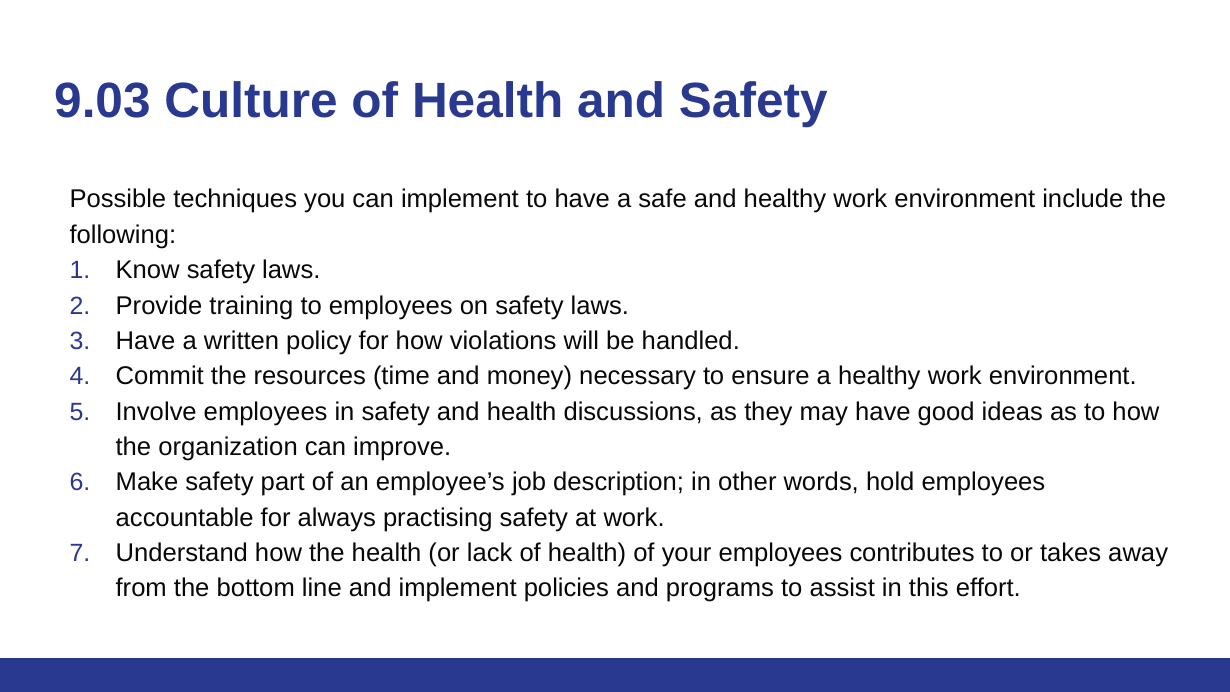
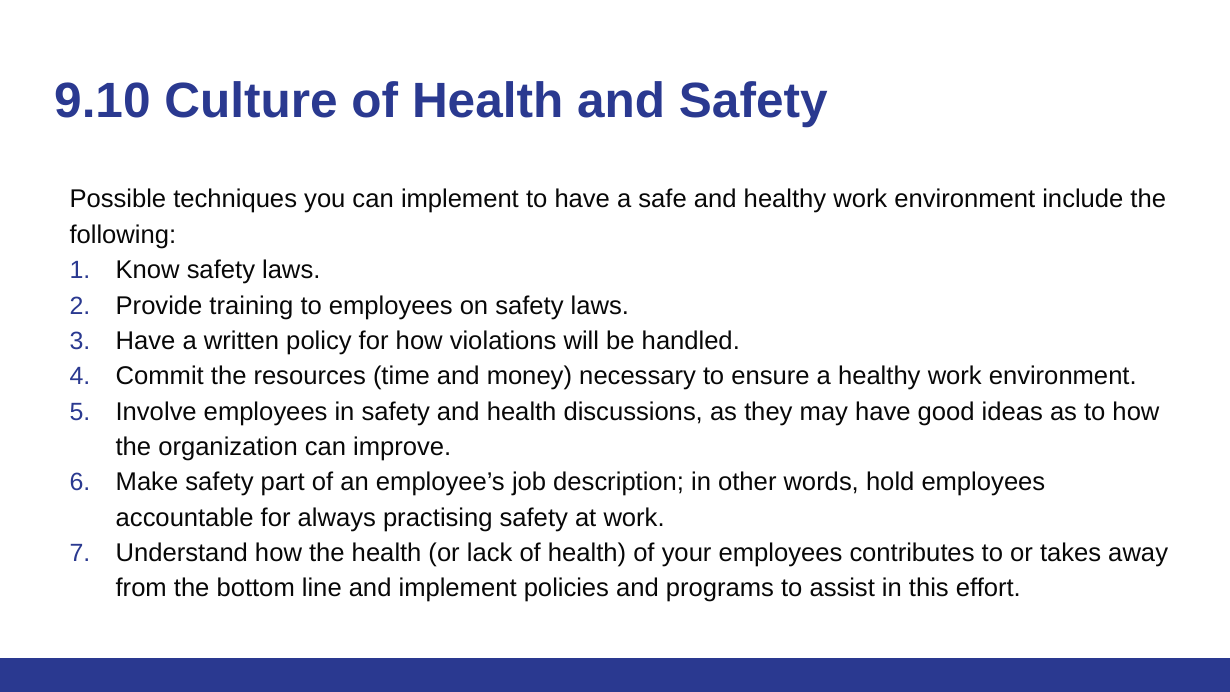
9.03: 9.03 -> 9.10 (102, 101)
